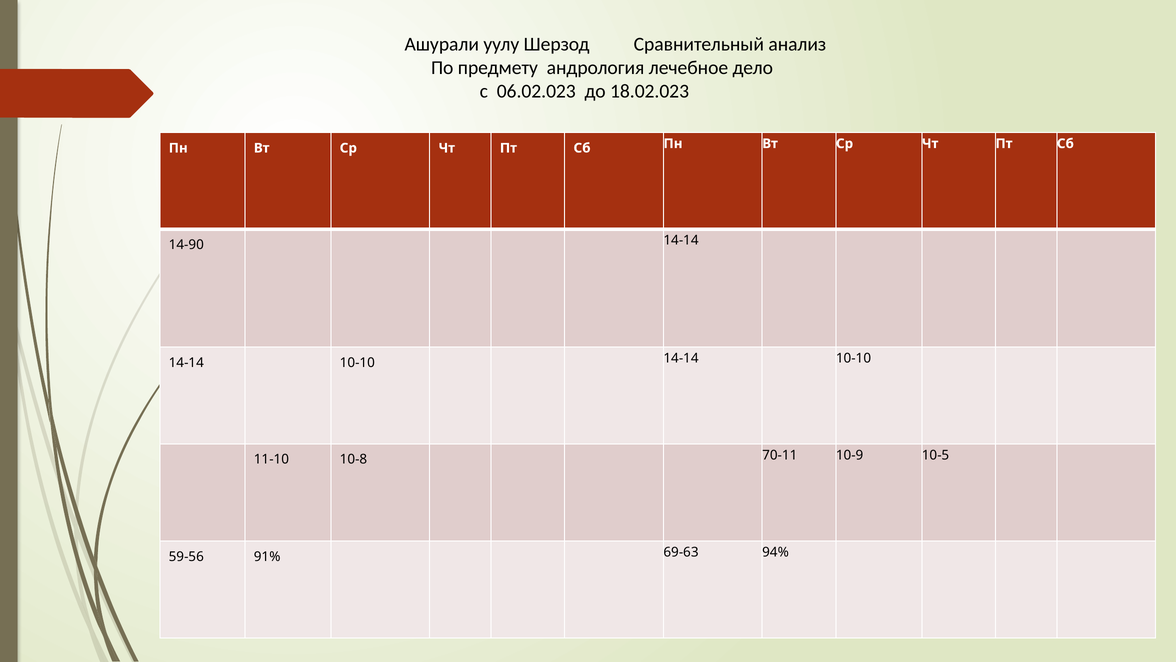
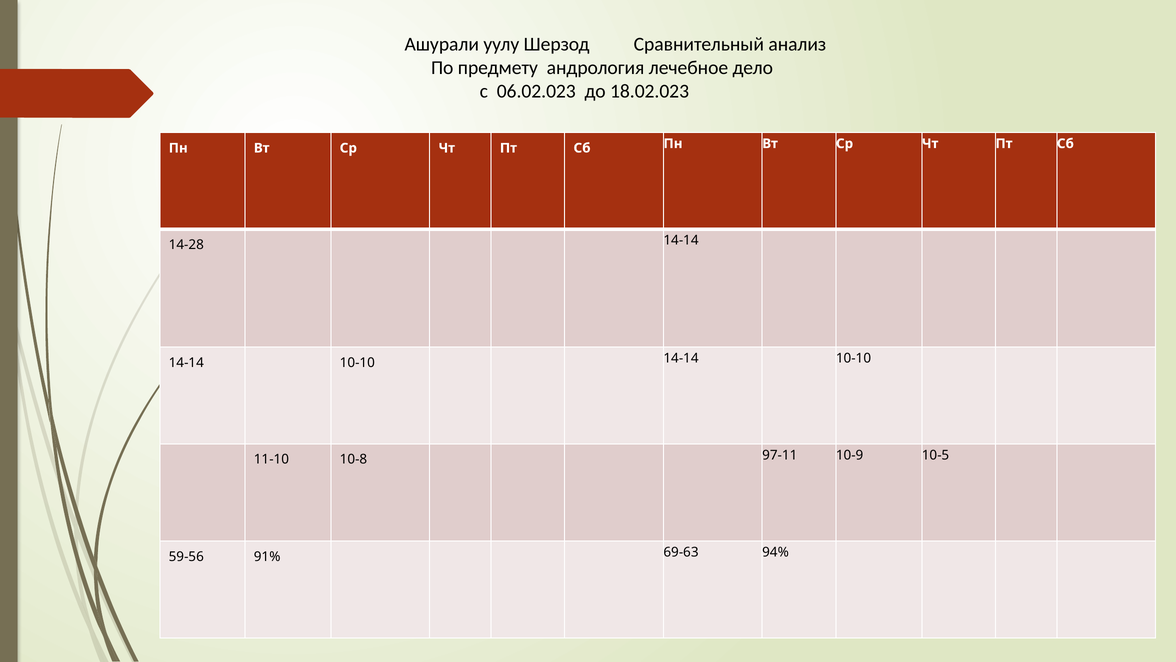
14-90: 14-90 -> 14-28 (186, 245)
70-11: 70-11 -> 97-11 (780, 455)
